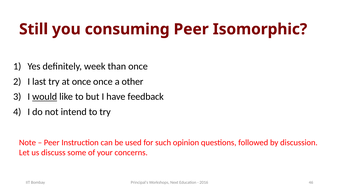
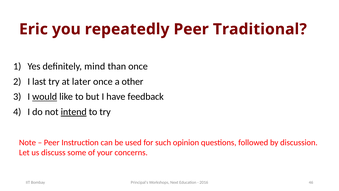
Still: Still -> Eric (33, 29)
consuming: consuming -> repeatedly (127, 29)
Isomorphic: Isomorphic -> Traditional (260, 29)
week: week -> mind (95, 66)
at once: once -> later (81, 81)
intend underline: none -> present (74, 112)
